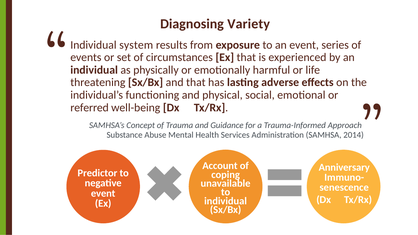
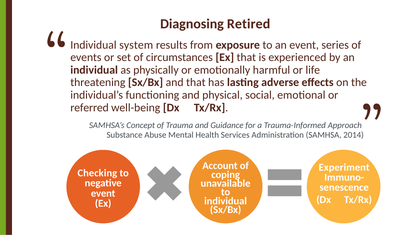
Variety: Variety -> Retired (249, 24)
Anniversary: Anniversary -> Experiment (344, 168)
Predictor: Predictor -> Checking (97, 173)
